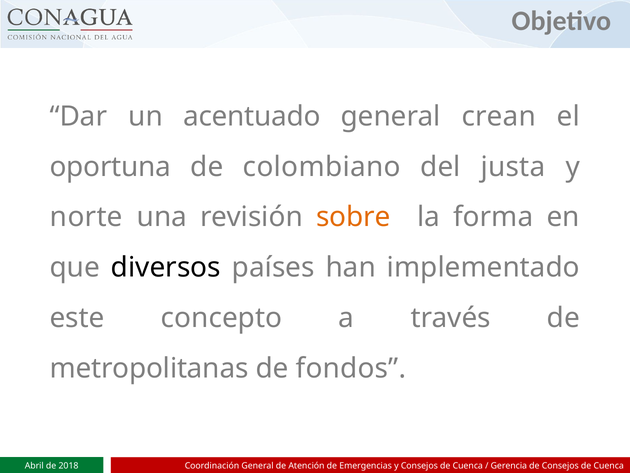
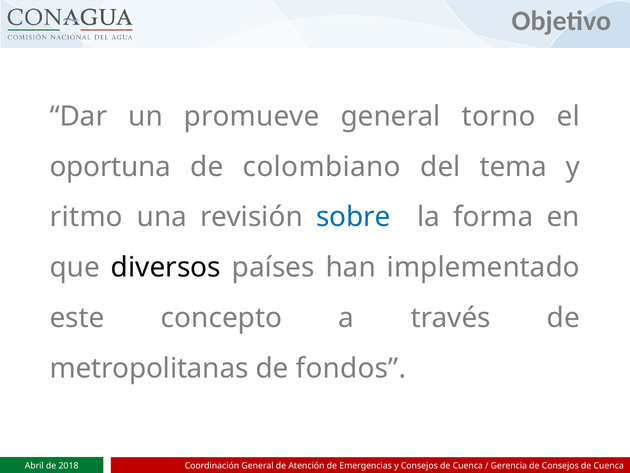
acentuado: acentuado -> promueve (252, 116)
crean: crean -> torno (499, 116)
justa: justa -> tema (513, 167)
norte: norte -> ritmo (86, 217)
sobre colour: orange -> blue (353, 217)
